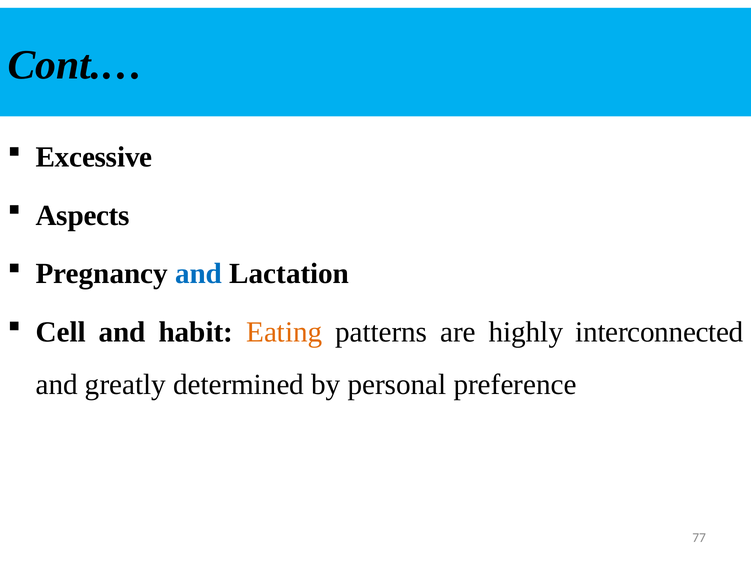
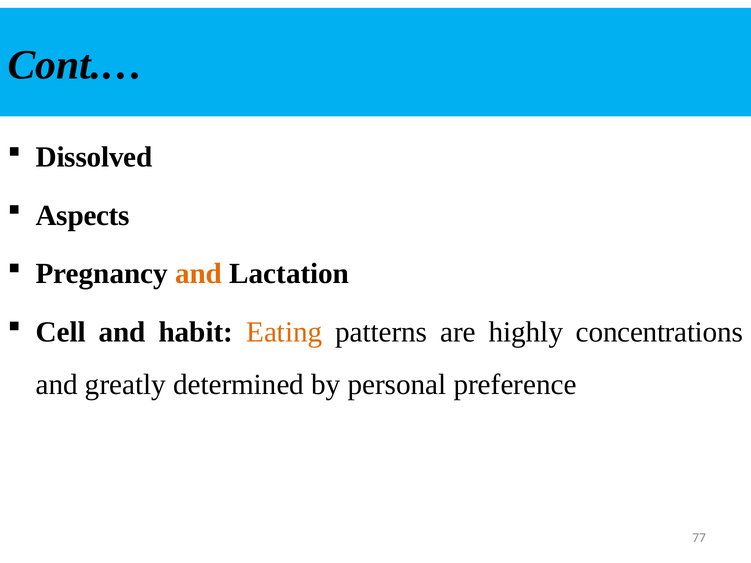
Excessive: Excessive -> Dissolved (94, 157)
and colour: blue -> orange (199, 274)
interconnected: interconnected -> concentrations (659, 332)
